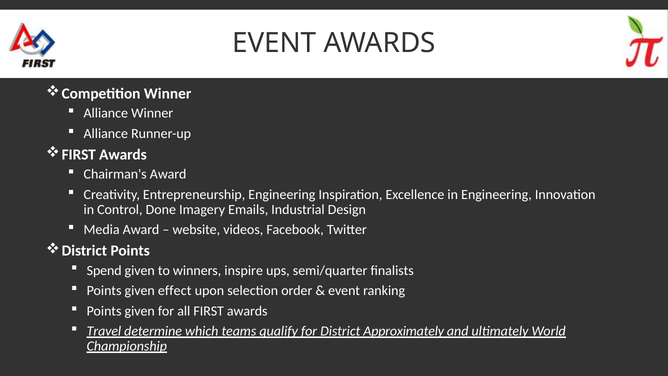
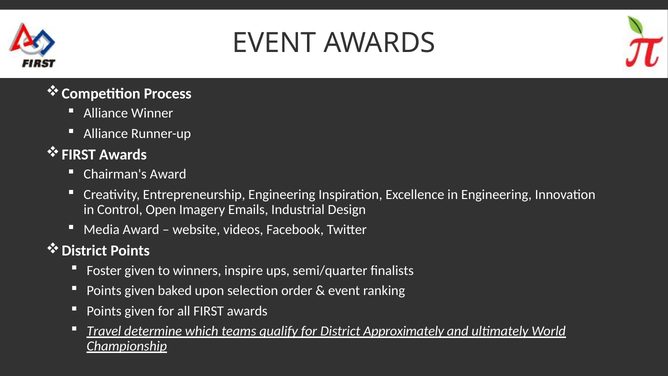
Competition Winner: Winner -> Process (168, 94)
Done: Done -> Open (161, 209)
Spend: Spend -> Foster (104, 270)
effect: effect -> baked (175, 290)
